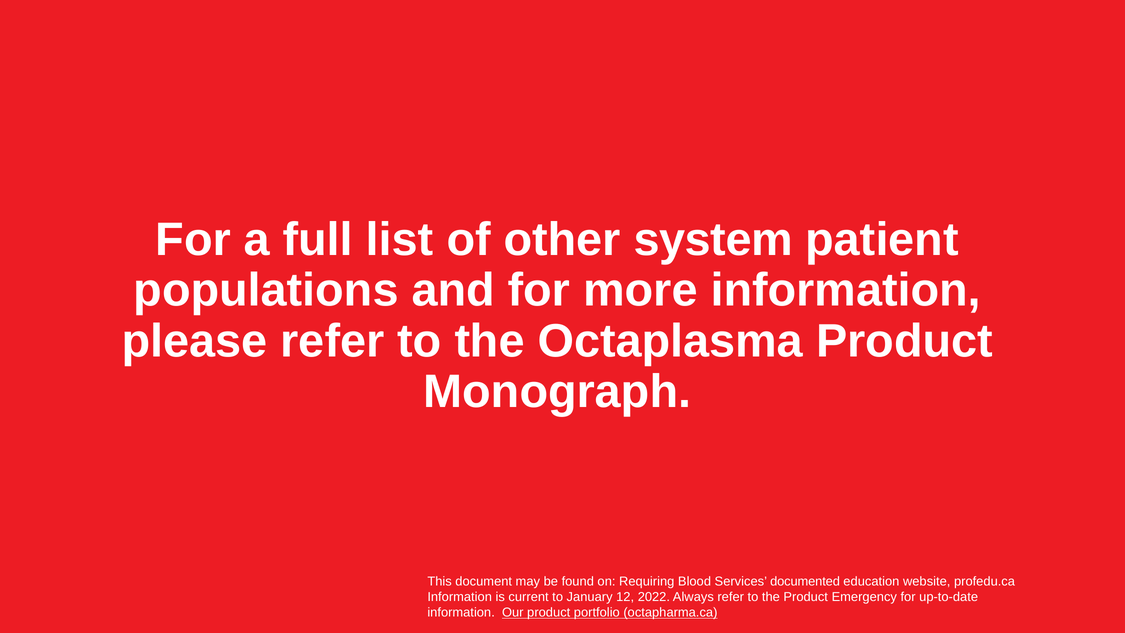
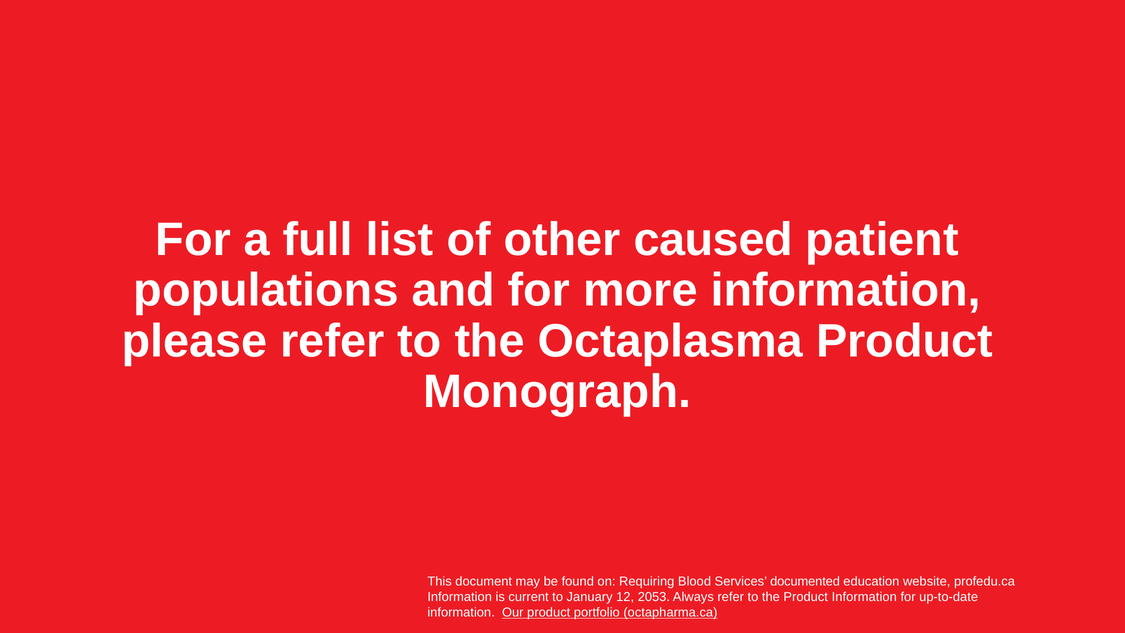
system: system -> caused (713, 240)
2022: 2022 -> 2053 (654, 597)
Product Emergency: Emergency -> Information (864, 597)
